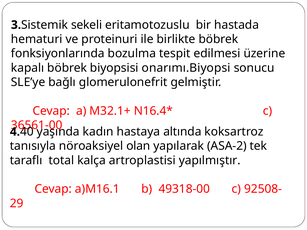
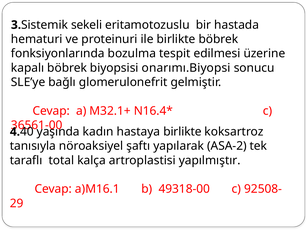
hastaya altında: altında -> birlikte (182, 132)
olan: olan -> şaftı (138, 146)
